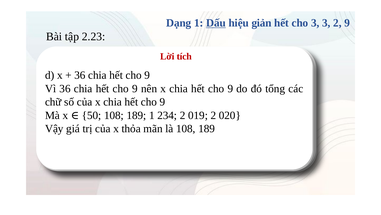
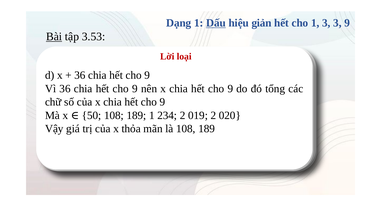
3: 3 -> 1 (315, 23)
3 2: 2 -> 3 (337, 23)
Bài underline: none -> present (54, 36)
2.23: 2.23 -> 3.53 (94, 36)
tích: tích -> loại (184, 56)
